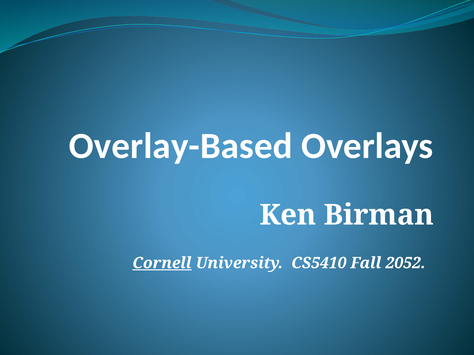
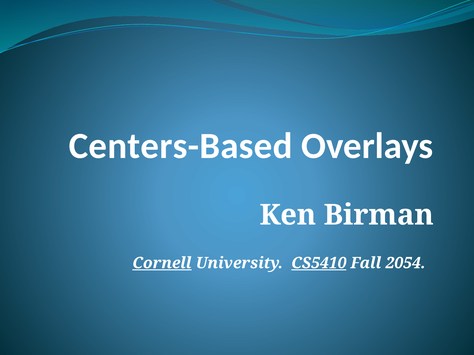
Overlay-Based: Overlay-Based -> Centers-Based (181, 146)
CS5410 underline: none -> present (319, 263)
2052: 2052 -> 2054 (405, 263)
